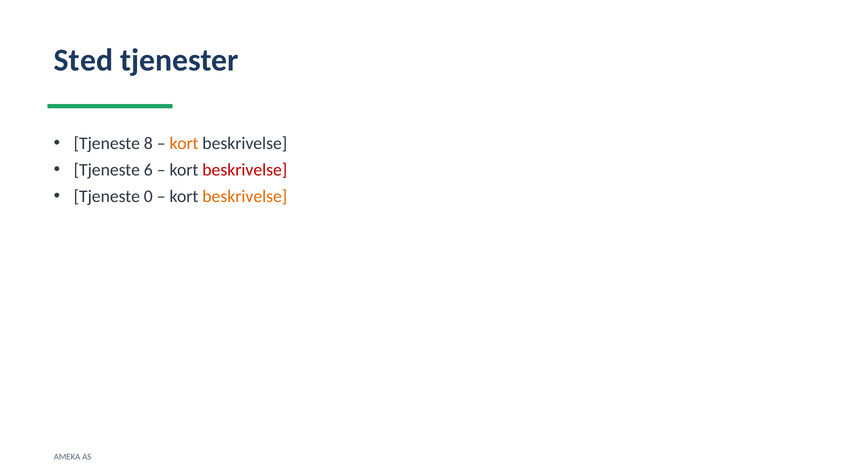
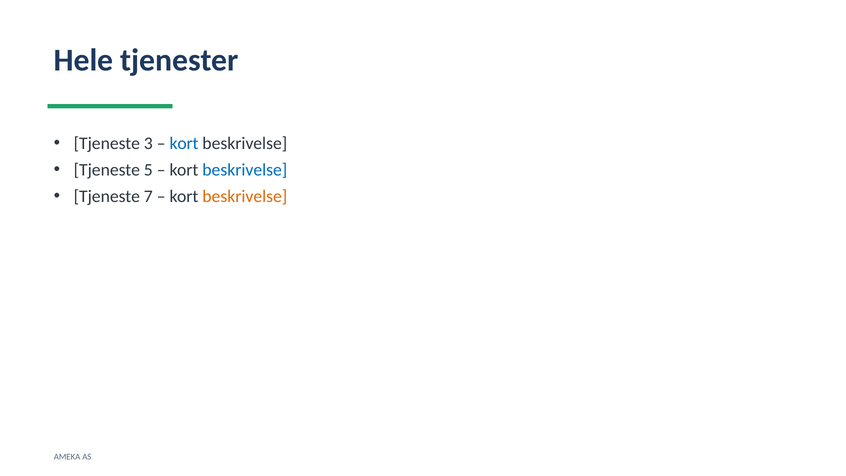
Sted: Sted -> Hele (84, 60)
8: 8 -> 3 (148, 143)
kort colour: orange -> blue (184, 143)
6: 6 -> 5 (148, 170)
beskrivelse colour: red -> blue (245, 170)
0: 0 -> 7 (148, 196)
